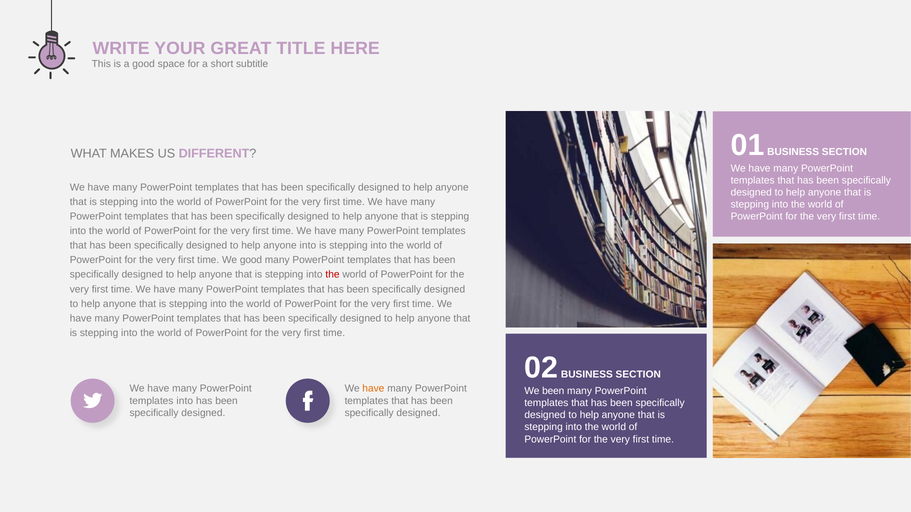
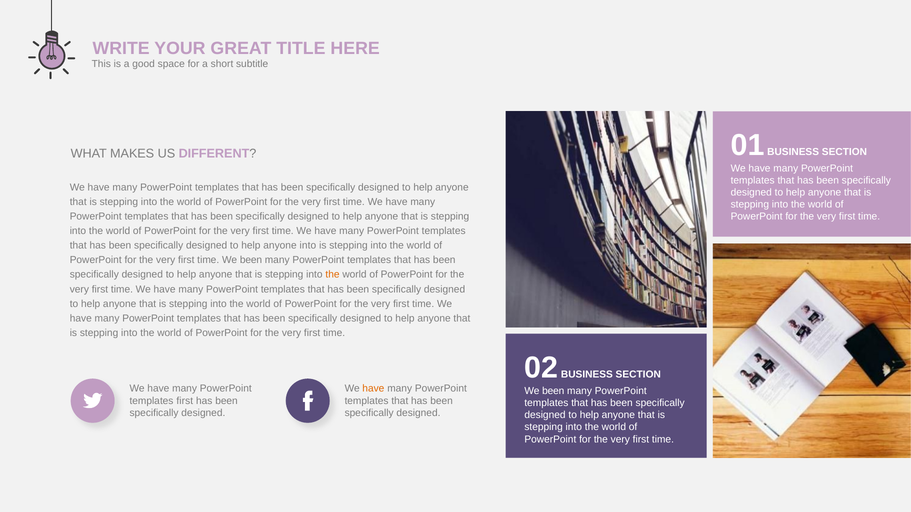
time We good: good -> been (251, 260)
the colour: red -> orange (333, 275)
templates into: into -> first (185, 401)
